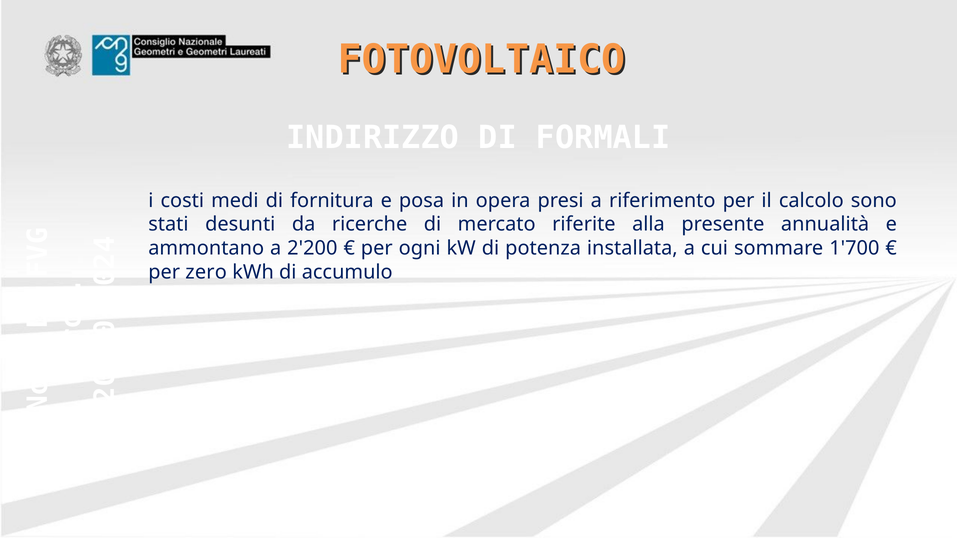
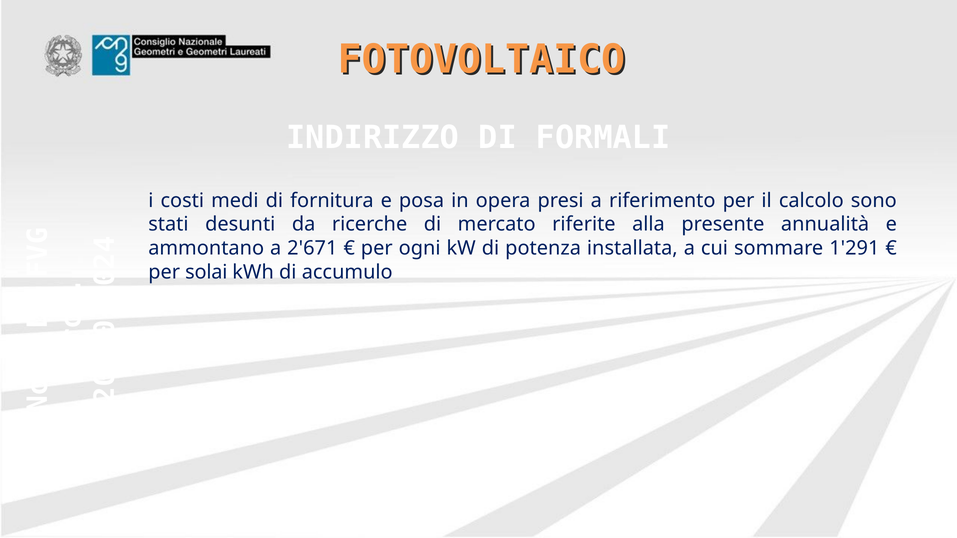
2'200: 2'200 -> 2'671 (312, 248)
1'700: 1'700 -> 1'291 (854, 248)
zero: zero -> solai (206, 272)
